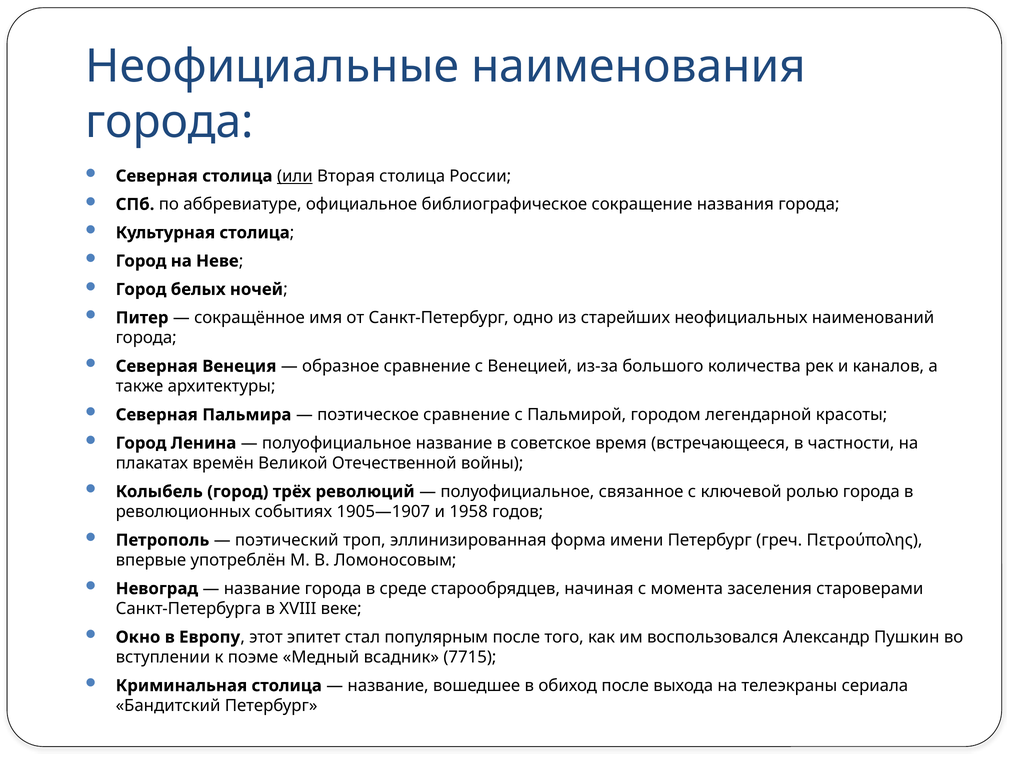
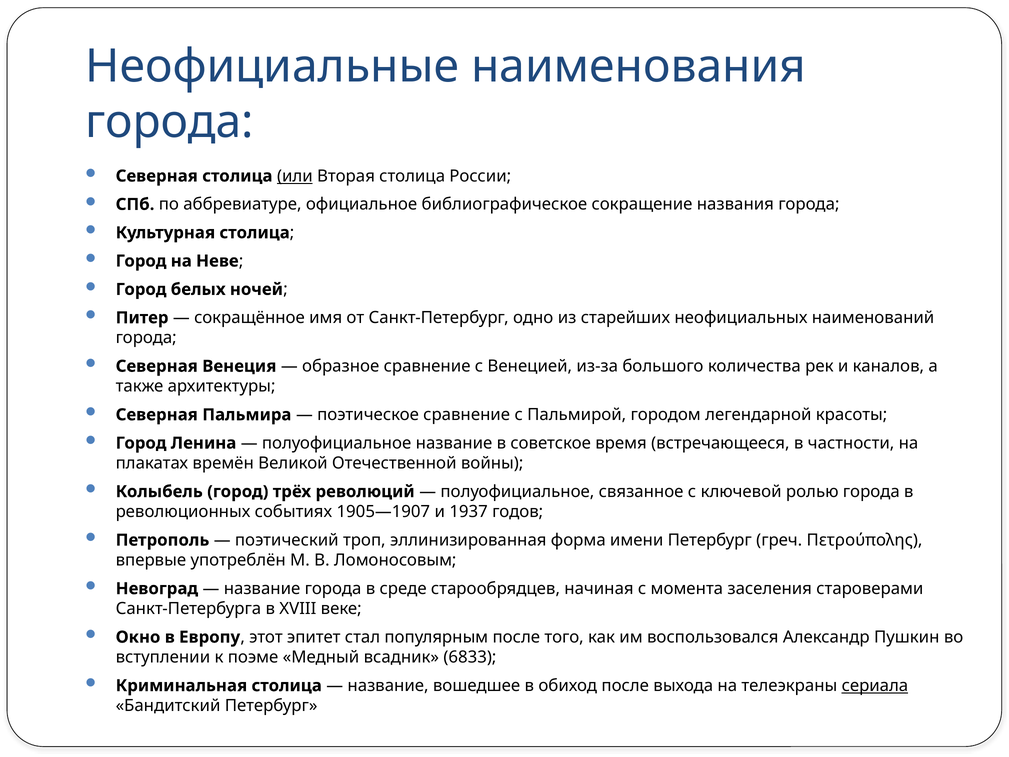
1958: 1958 -> 1937 (469, 512)
7715: 7715 -> 6833 (470, 657)
сериала underline: none -> present (875, 685)
